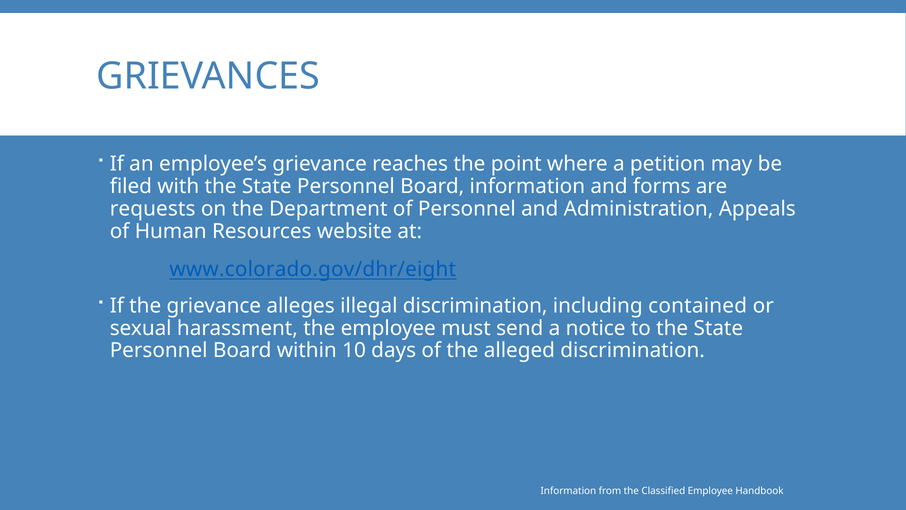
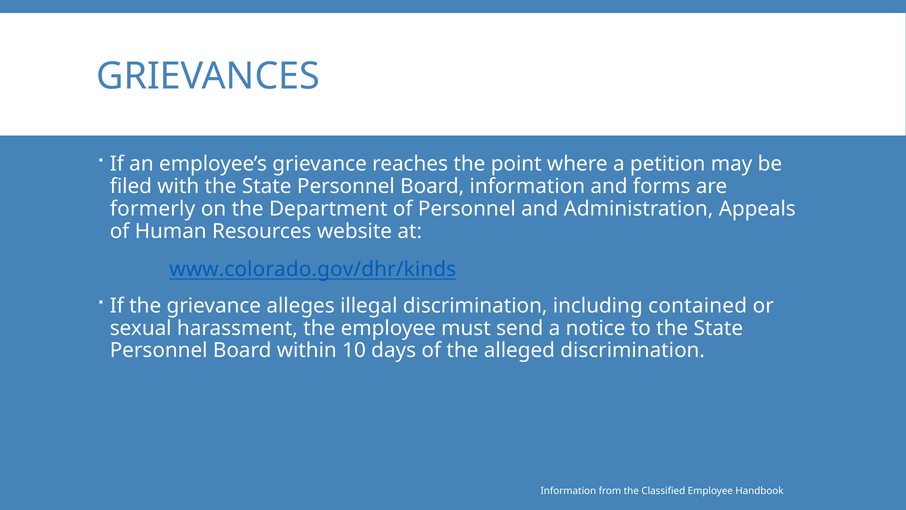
requests: requests -> formerly (153, 209)
www.colorado.gov/dhr/eight: www.colorado.gov/dhr/eight -> www.colorado.gov/dhr/kinds (313, 269)
